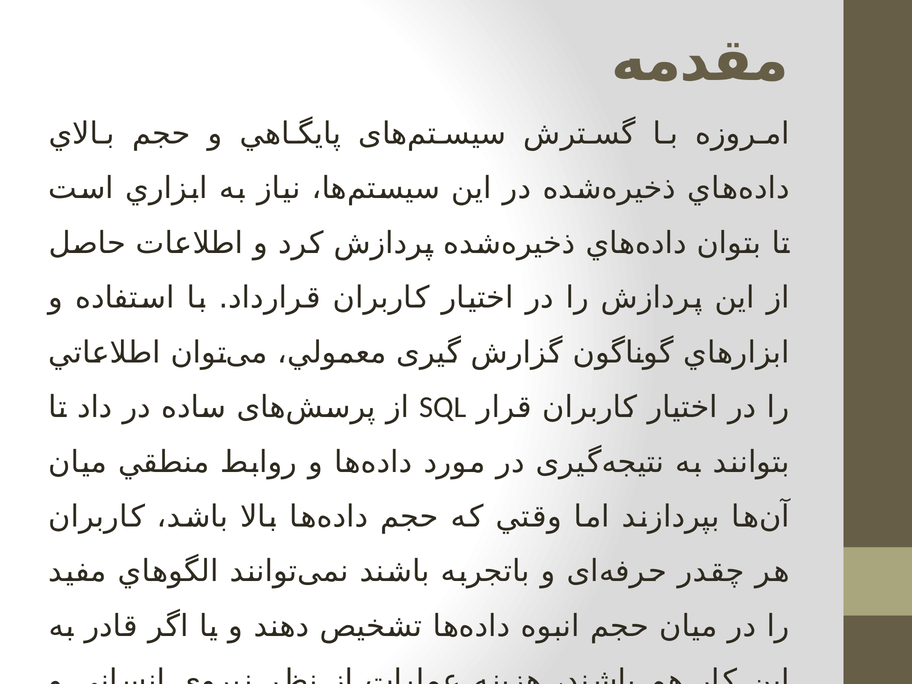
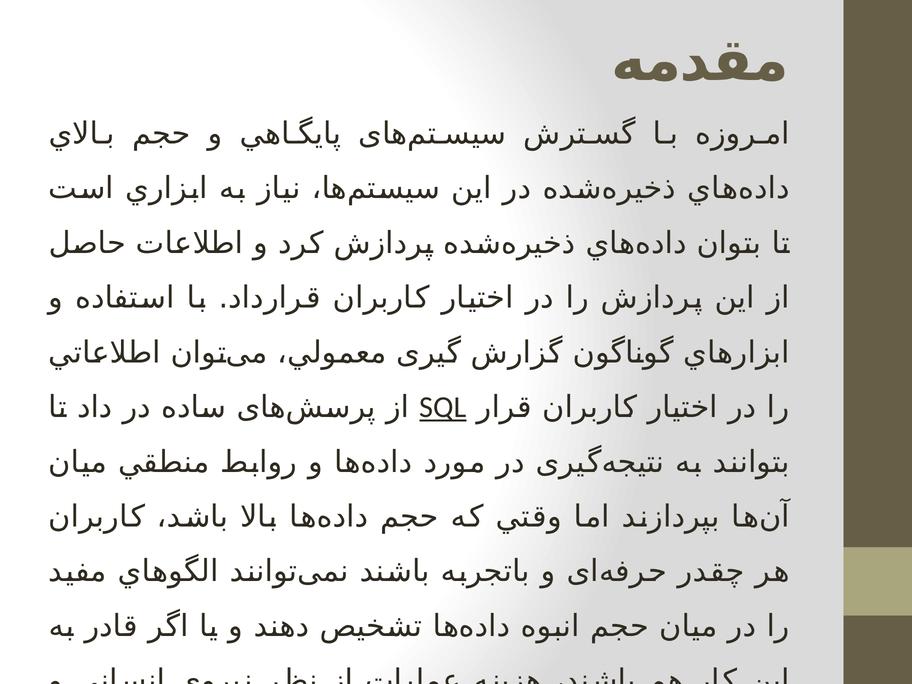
SQL underline: none -> present (443, 407)
